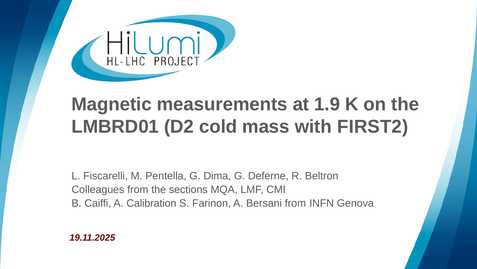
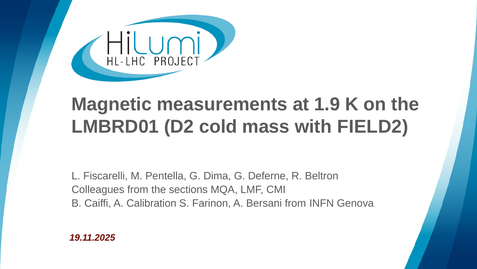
FIRST2: FIRST2 -> FIELD2 (373, 126)
